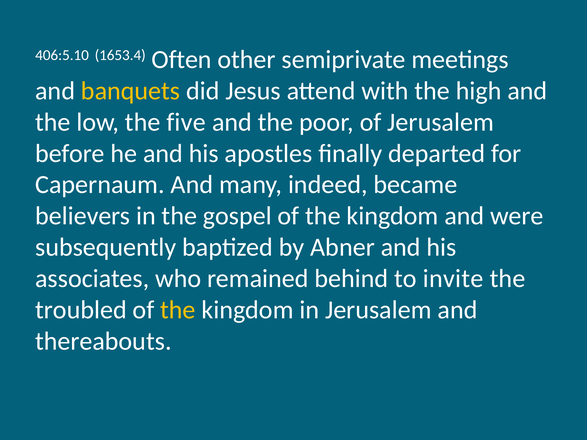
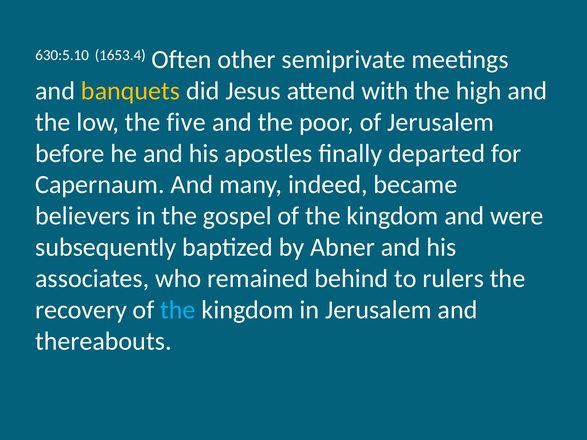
406:5.10: 406:5.10 -> 630:5.10 (62, 55)
invite: invite -> rulers (453, 279)
troubled: troubled -> recovery (81, 310)
the colour: yellow -> light blue (178, 310)
